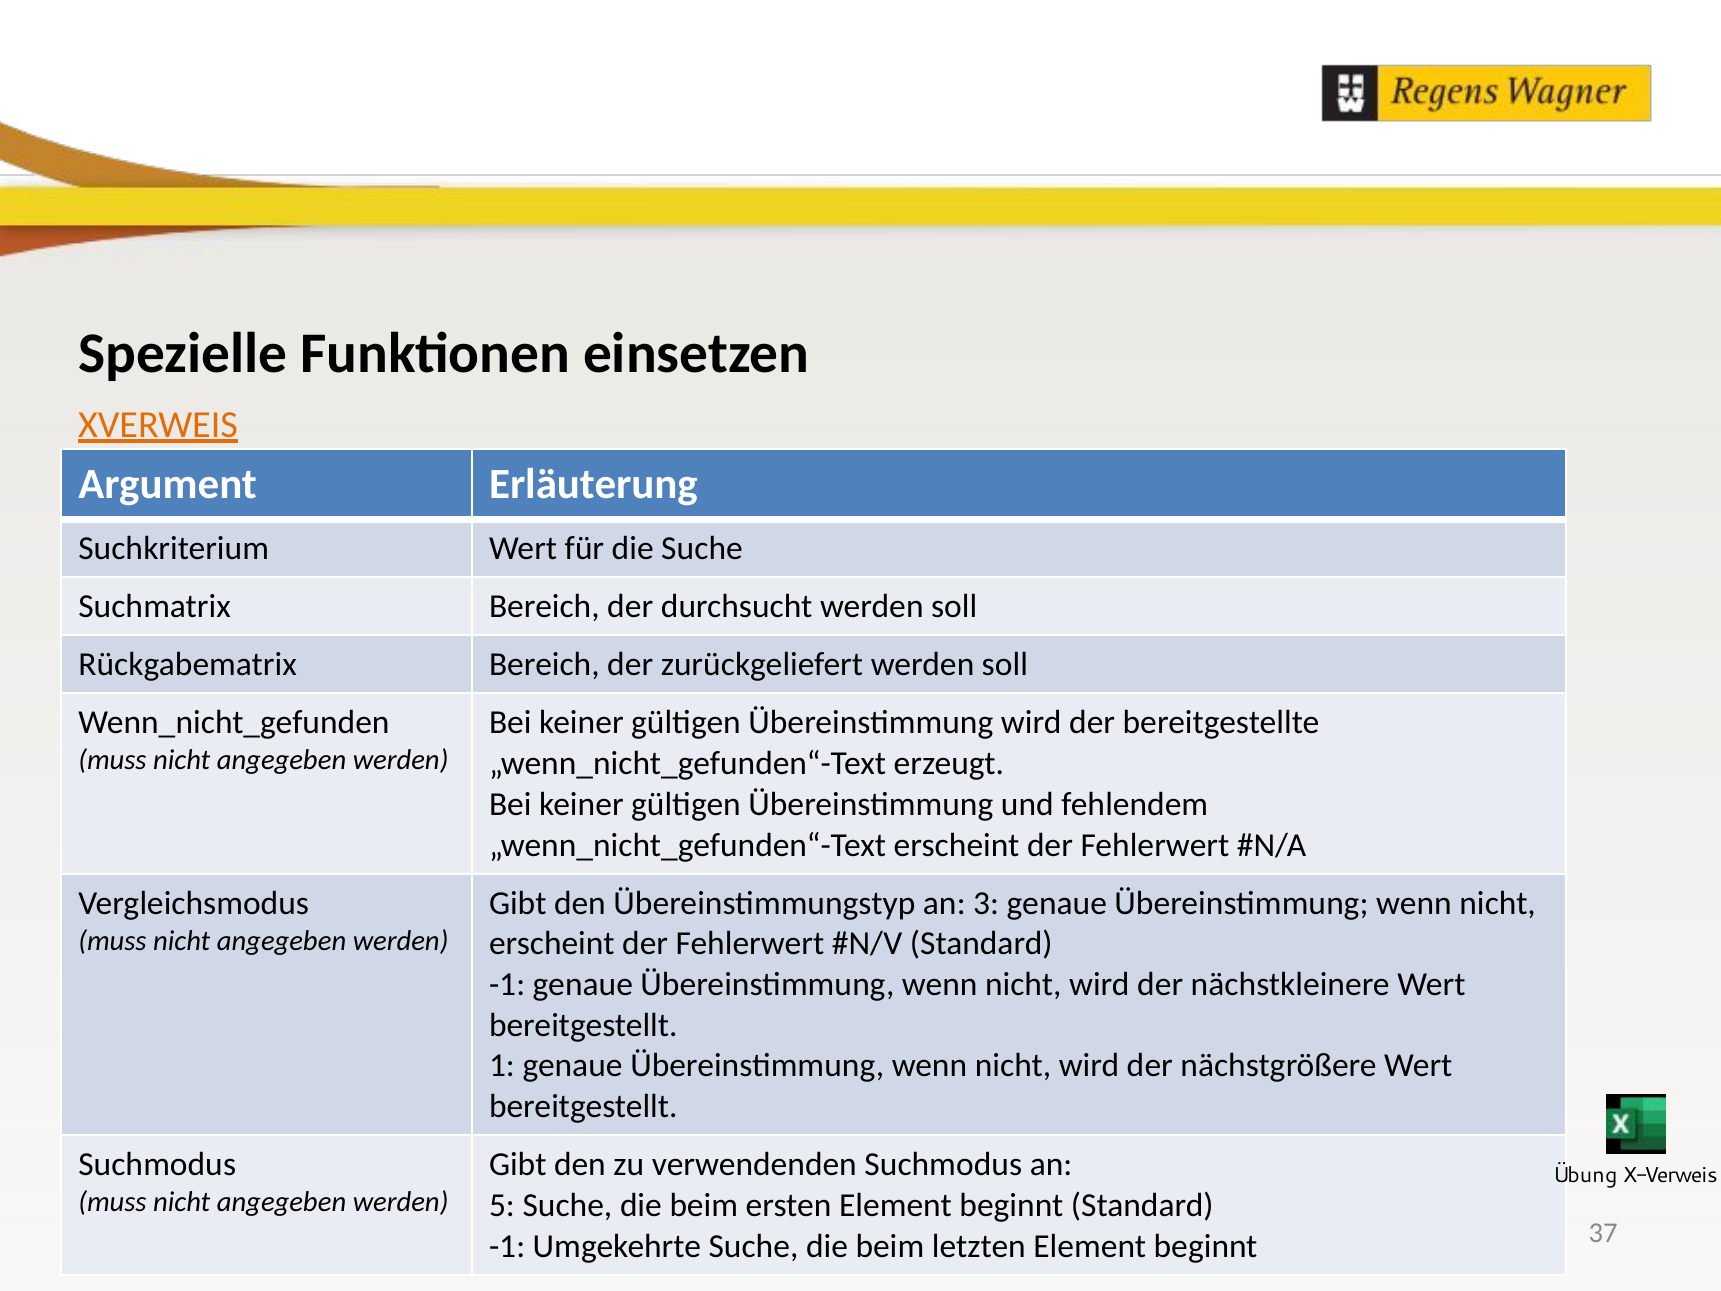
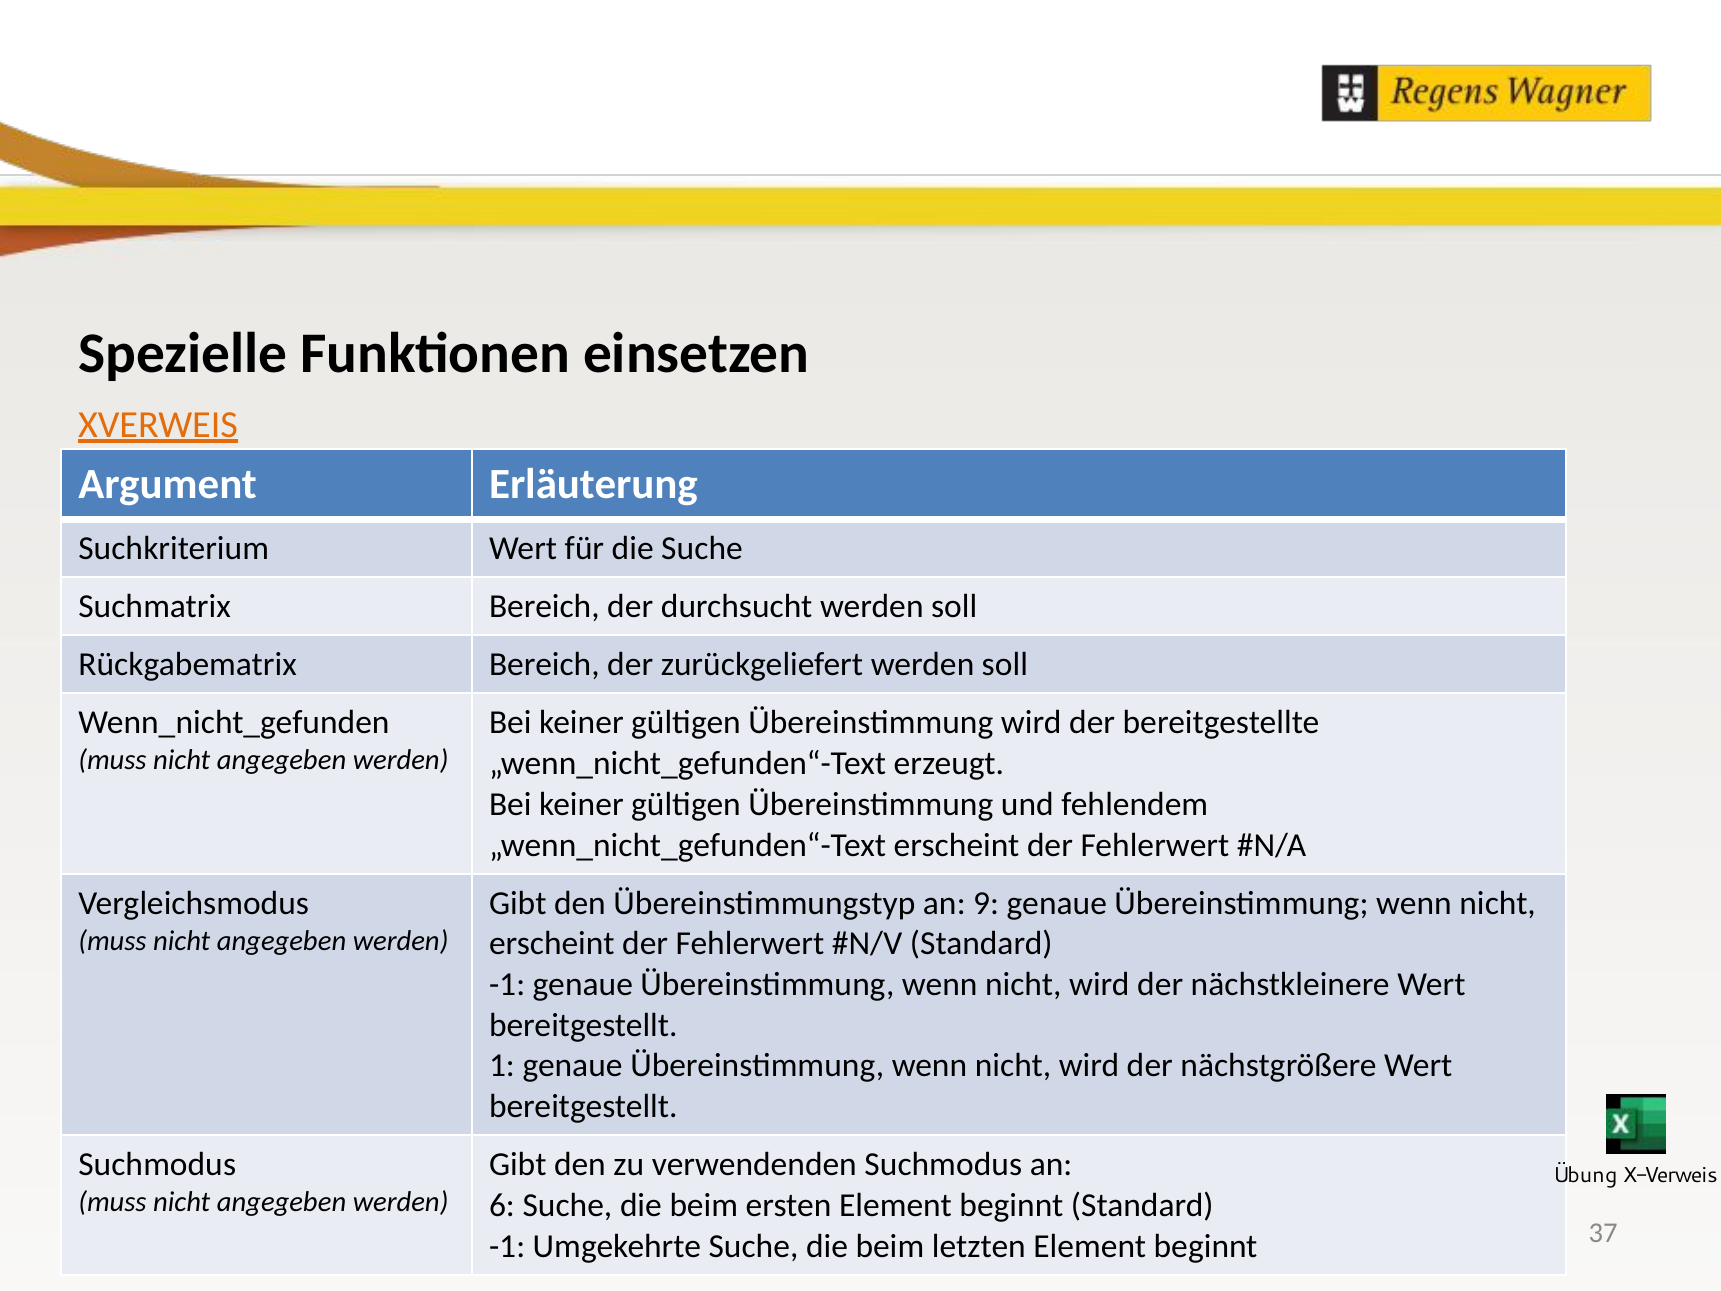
3: 3 -> 9 (986, 903)
5: 5 -> 6 (502, 1205)
